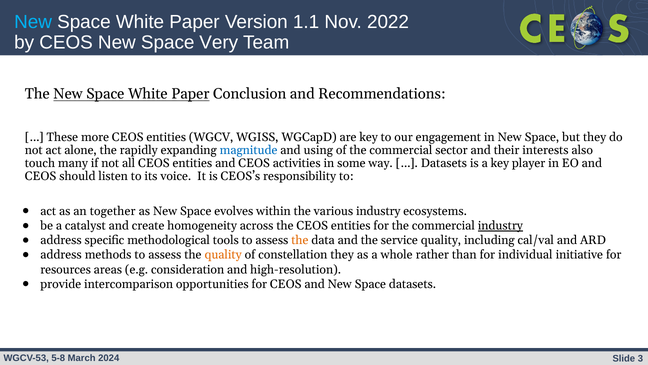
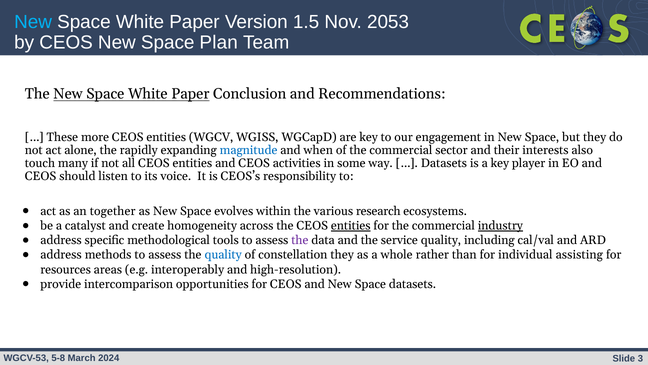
1.1: 1.1 -> 1.5 (306, 22)
2022: 2022 -> 2053 (388, 22)
Very: Very -> Plan (219, 42)
using: using -> when (318, 150)
various industry: industry -> research (378, 211)
entities underline: none -> present (351, 225)
the colour: orange -> purple (300, 240)
quality colour: orange -> blue (223, 255)
initiative: initiative -> assisting (579, 255)
consideration: consideration -> interoperably (188, 269)
